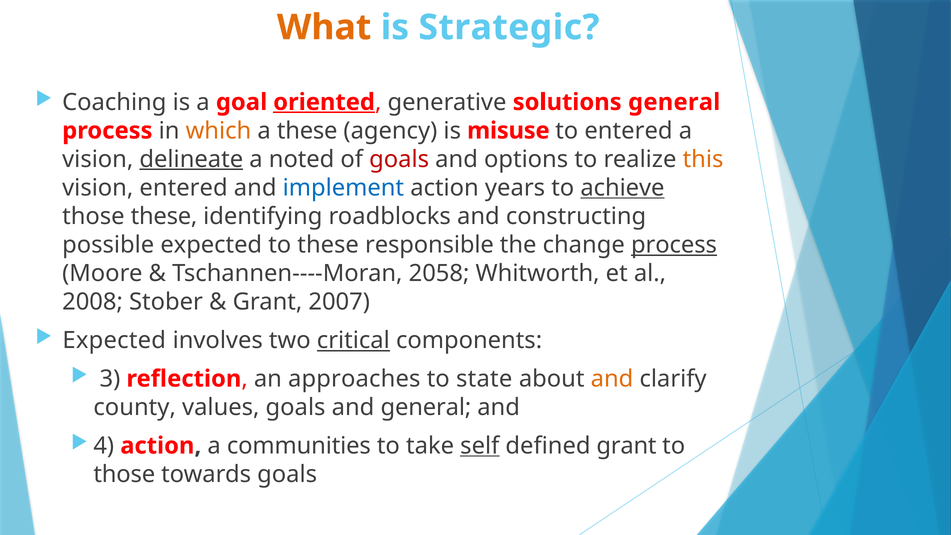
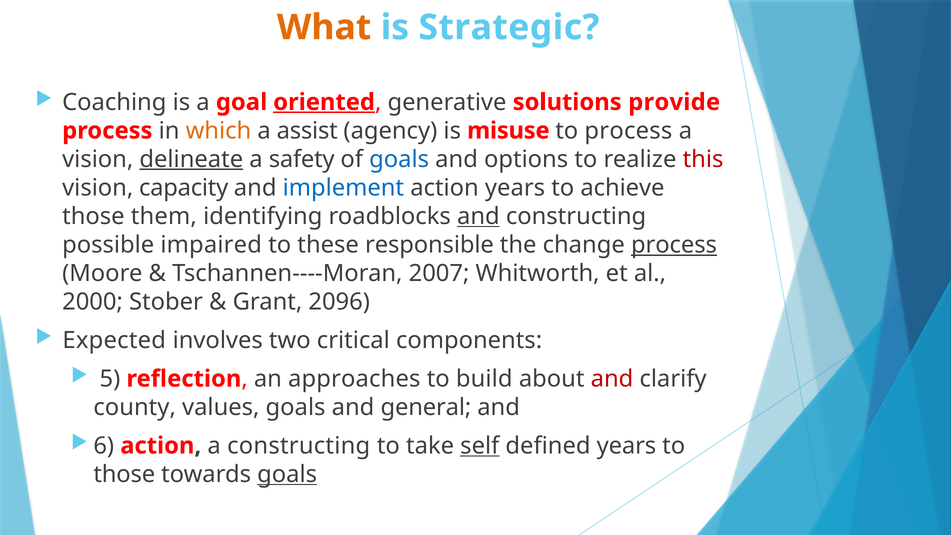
solutions general: general -> provide (674, 102)
a these: these -> assist (307, 131)
to entered: entered -> process (628, 131)
noted: noted -> safety (302, 159)
goals colour: red -> blue (399, 159)
this colour: orange -> red (703, 159)
vision entered: entered -> capacity (184, 188)
achieve underline: present -> none (622, 188)
those these: these -> them (164, 216)
and underline: none -> present (478, 216)
possible expected: expected -> impaired (211, 245)
2058: 2058 -> 2007 (439, 273)
2008: 2008 -> 2000 (93, 302)
2007: 2007 -> 2096 (339, 302)
critical underline: present -> none (353, 340)
3: 3 -> 5 (110, 379)
state: state -> build (484, 379)
and colour: orange -> red (612, 379)
4: 4 -> 6 (104, 446)
a communities: communities -> constructing (299, 446)
defined grant: grant -> years (626, 446)
goals underline: none -> present (287, 474)
